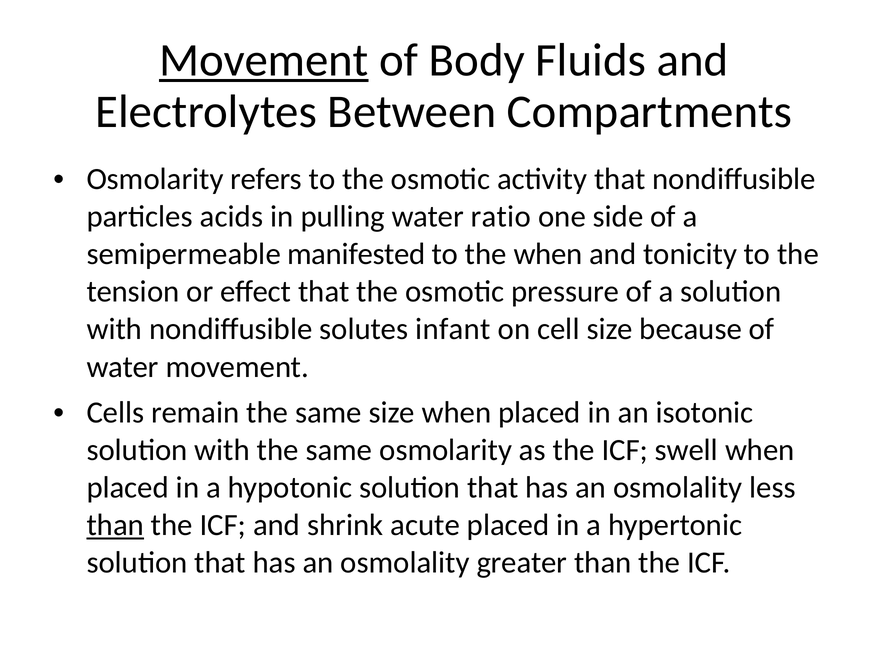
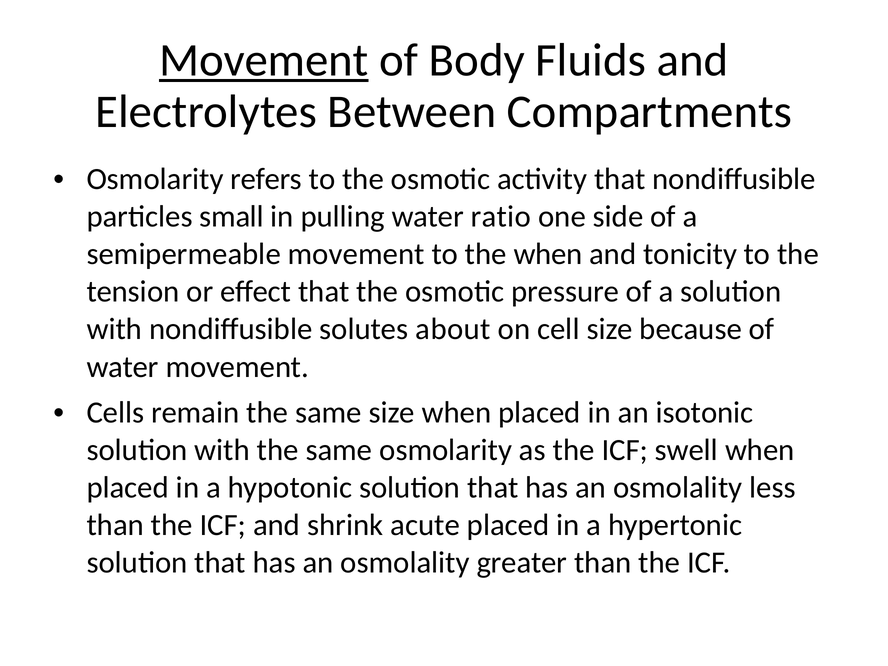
acids: acids -> small (232, 217)
semipermeable manifested: manifested -> movement (356, 254)
infant: infant -> about (453, 329)
than underline: present -> none (115, 525)
